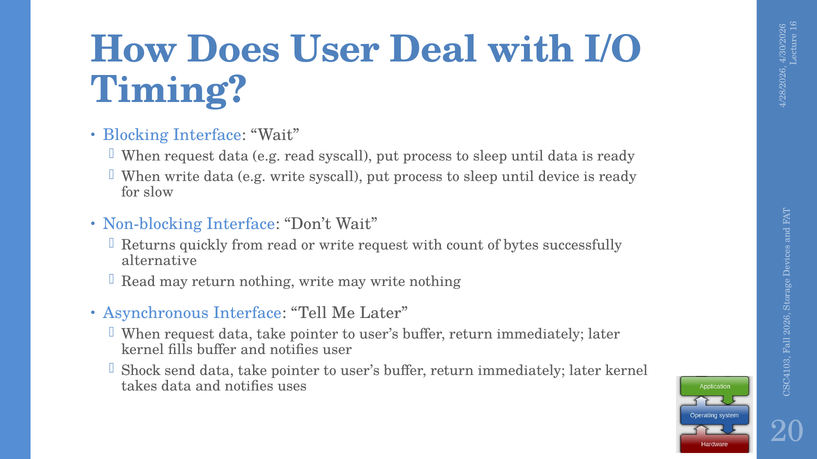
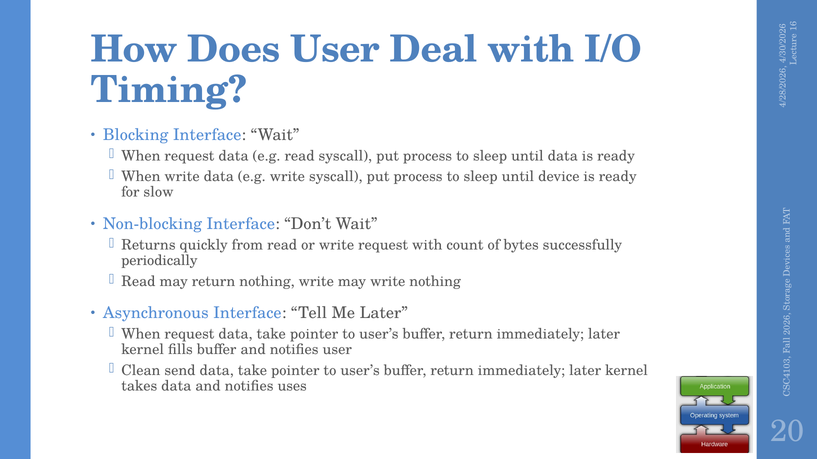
alternative: alternative -> periodically (159, 261)
Shock: Shock -> Clean (141, 371)
